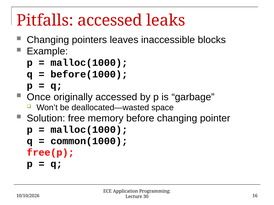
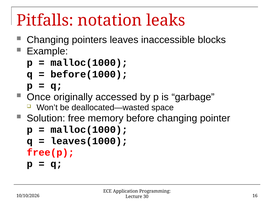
Pitfalls accessed: accessed -> notation (110, 20)
common(1000: common(1000 -> leaves(1000 (89, 141)
